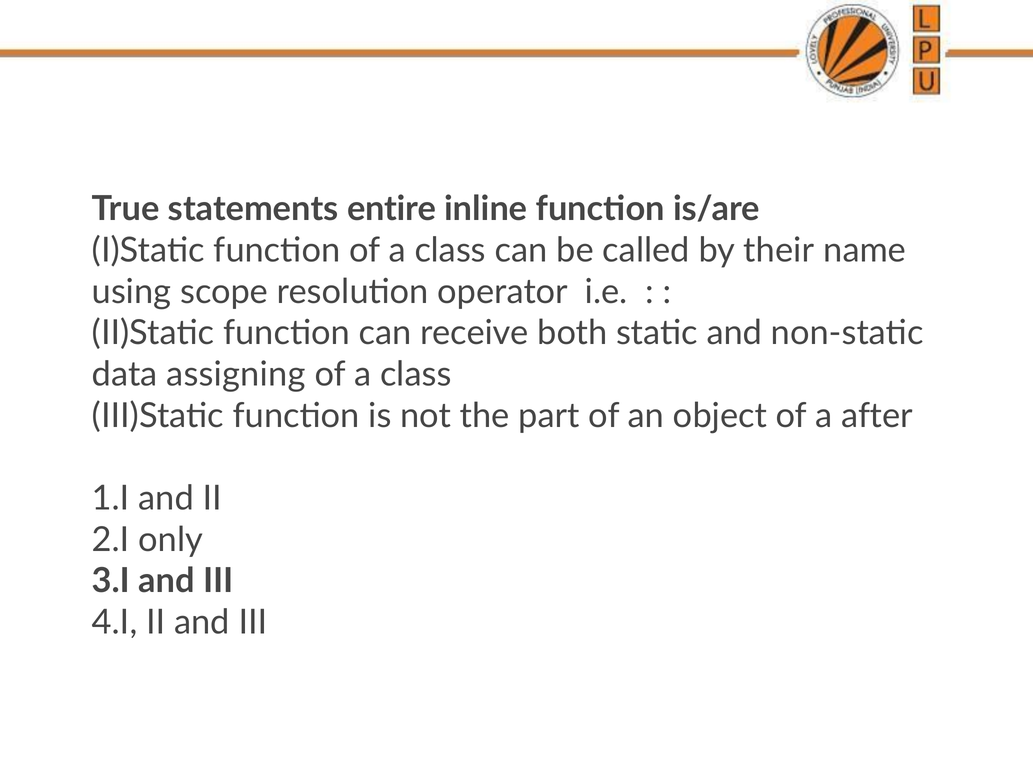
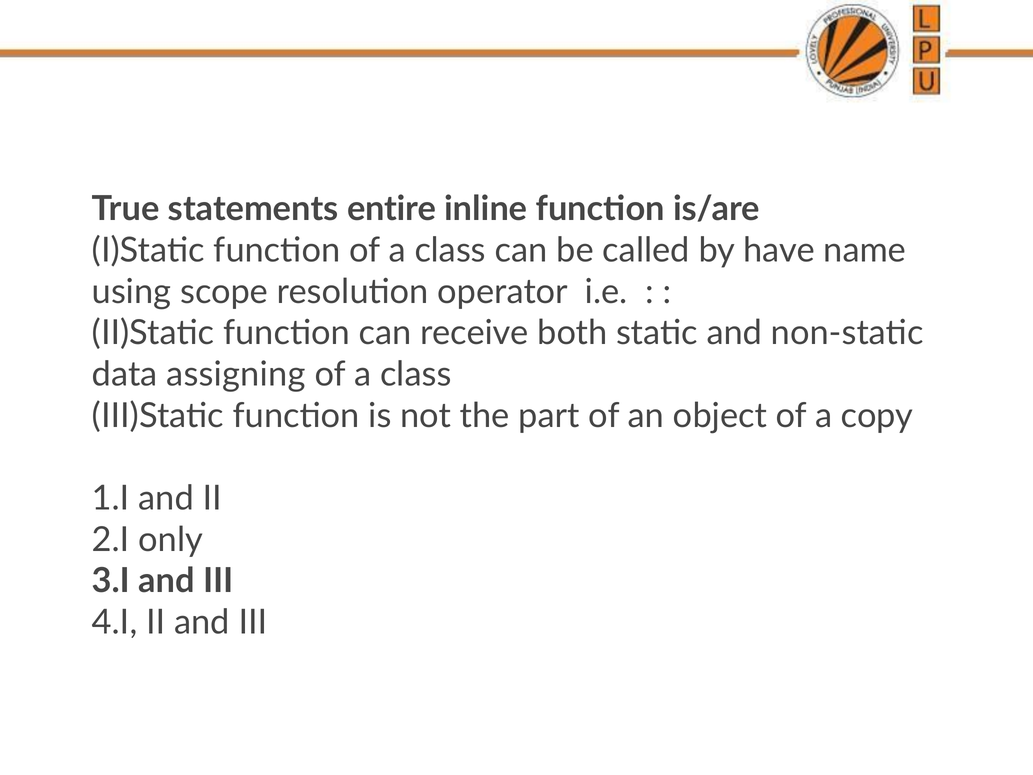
their: their -> have (779, 250)
after: after -> copy (877, 415)
